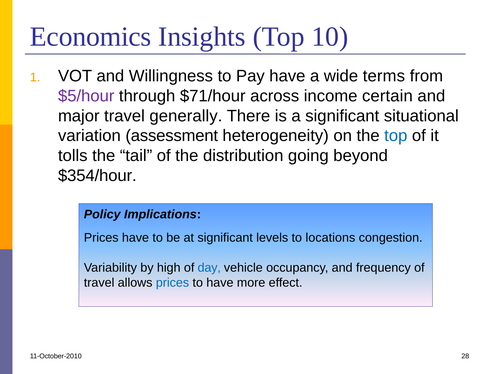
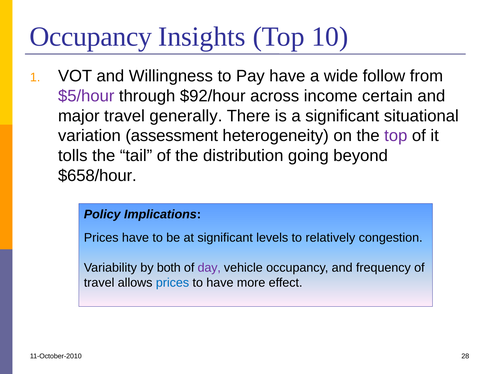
Economics: Economics -> Occupancy (91, 37)
terms: terms -> follow (384, 76)
$71/hour: $71/hour -> $92/hour (213, 96)
top colour: blue -> purple (396, 136)
$354/hour: $354/hour -> $658/hour (97, 176)
locations: locations -> relatively (330, 238)
high: high -> both (169, 268)
day colour: blue -> purple (209, 268)
